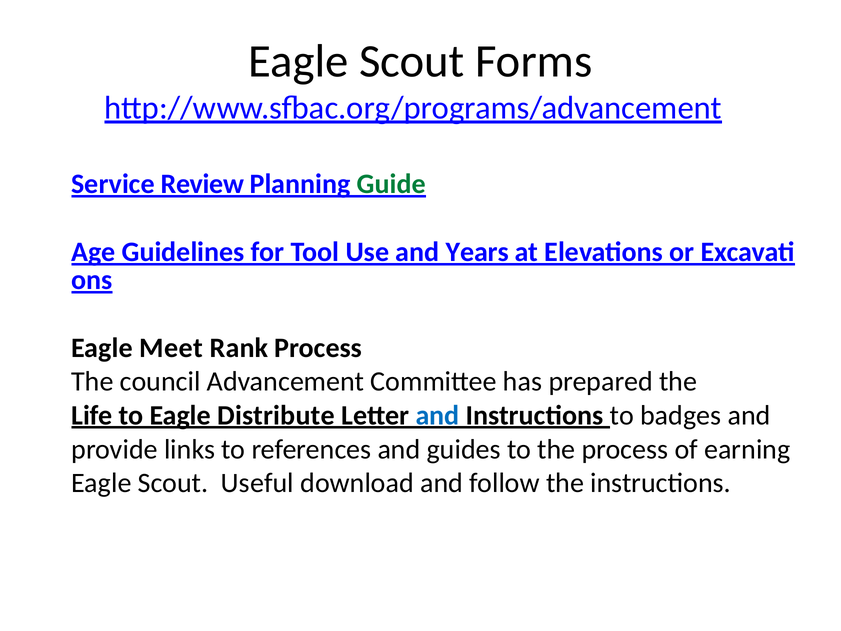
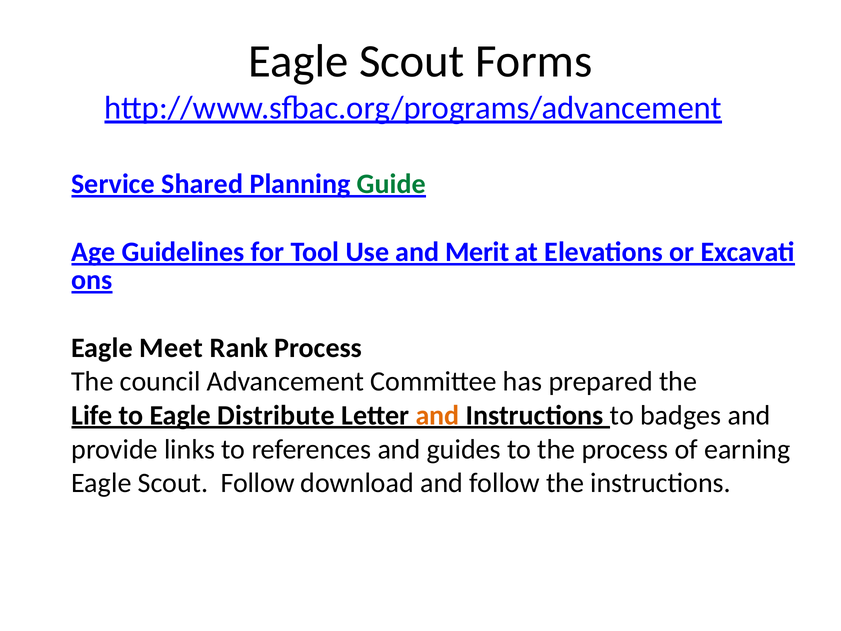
Review: Review -> Shared (202, 184)
Years: Years -> Merit (477, 252)
and colour: blue -> orange (438, 415)
Scout Useful: Useful -> Follow (258, 483)
